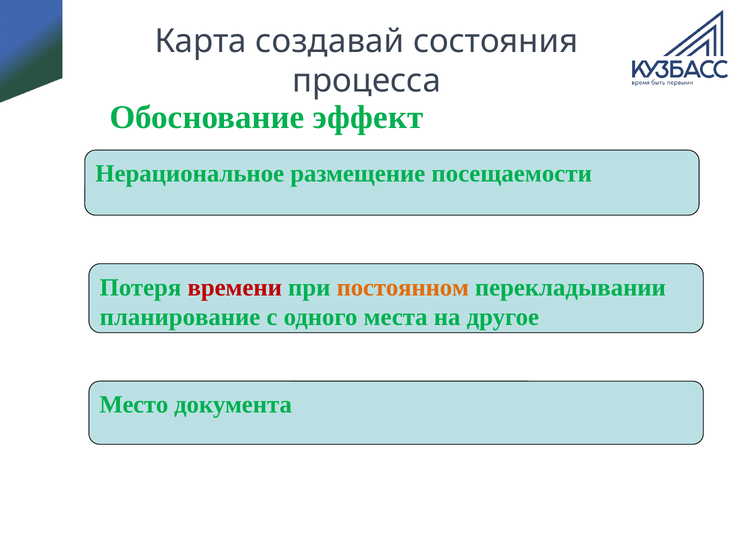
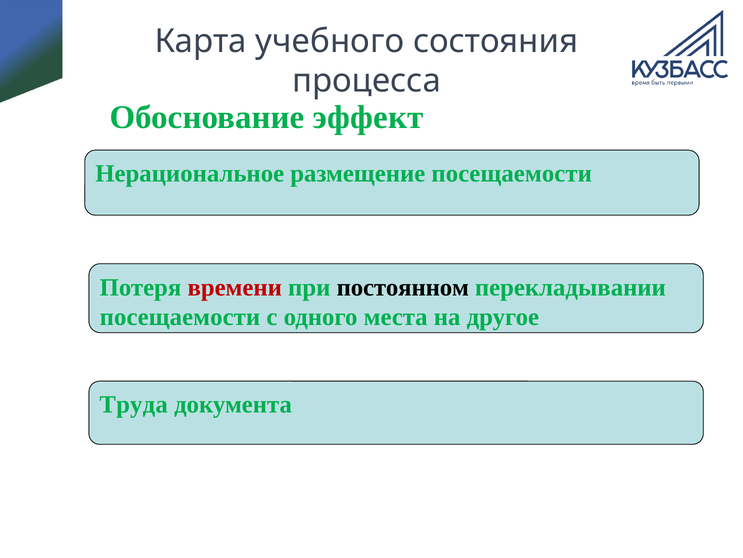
создавай: создавай -> учебного (330, 41)
постоянном colour: orange -> black (403, 287)
планирование: планирование -> посещаемости (180, 317)
Место: Место -> Труда (134, 404)
